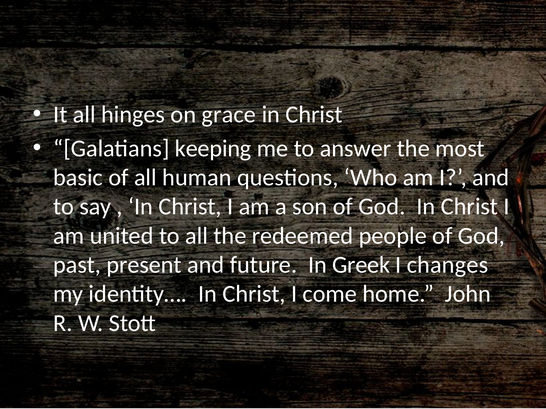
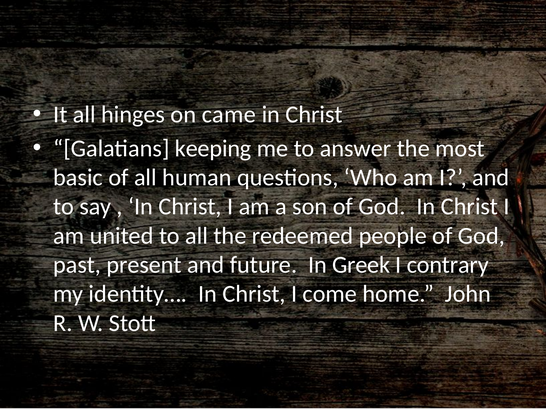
grace: grace -> came (229, 115)
changes: changes -> contrary (448, 265)
